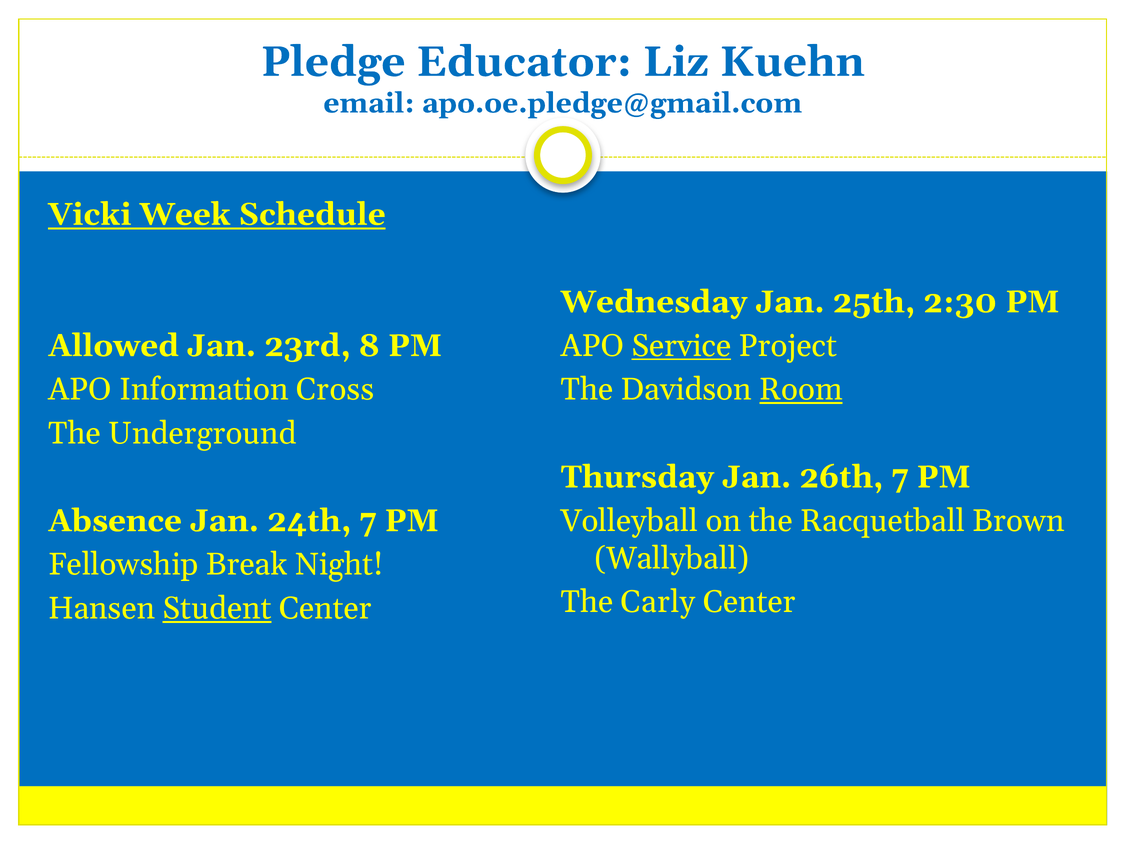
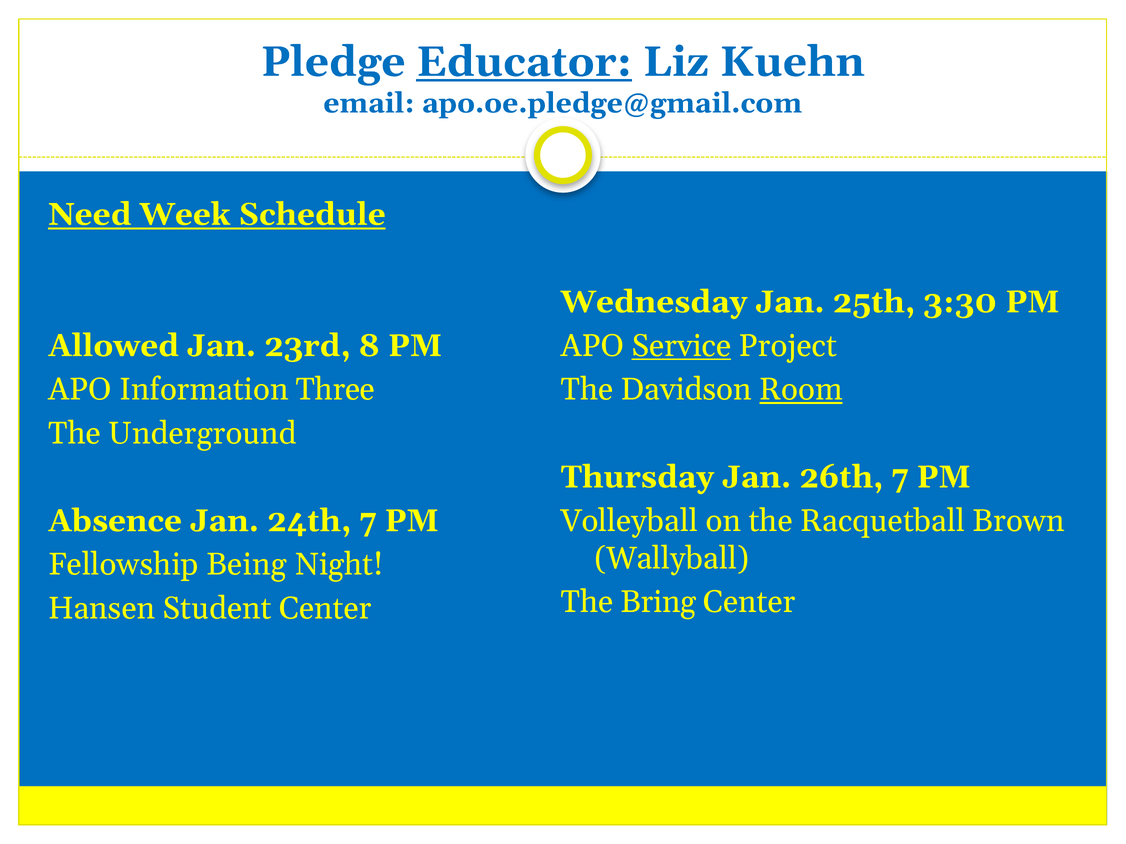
Educator underline: none -> present (524, 62)
Vicki: Vicki -> Need (90, 215)
2:30: 2:30 -> 3:30 (960, 302)
Cross: Cross -> Three (335, 390)
Break: Break -> Being (247, 565)
Carly: Carly -> Bring (658, 602)
Student underline: present -> none (217, 609)
